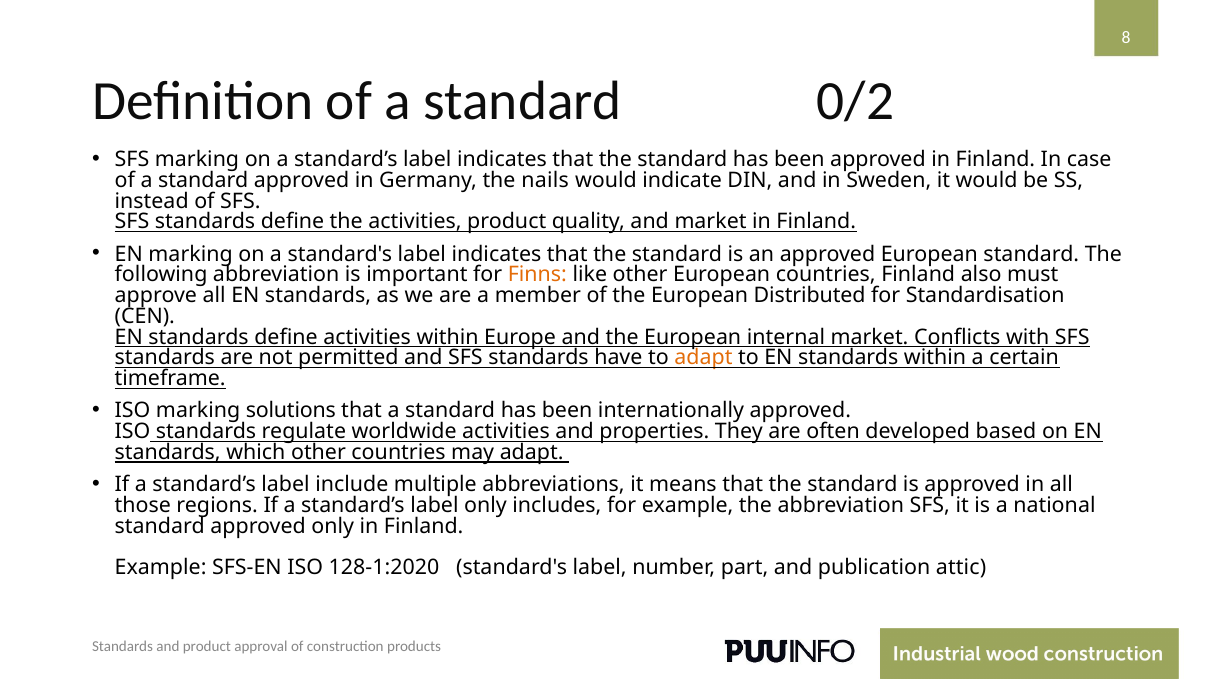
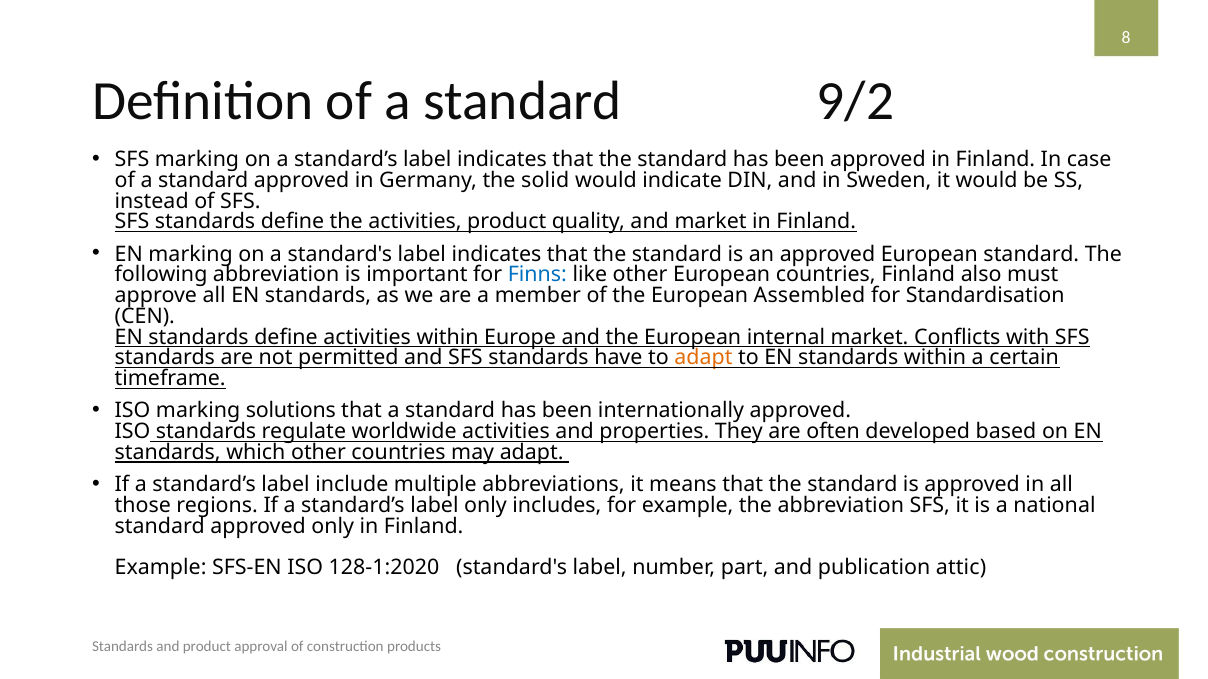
0/2: 0/2 -> 9/2 (856, 102)
nails: nails -> solid (545, 180)
Finns colour: orange -> blue (537, 275)
Distributed: Distributed -> Assembled (810, 296)
